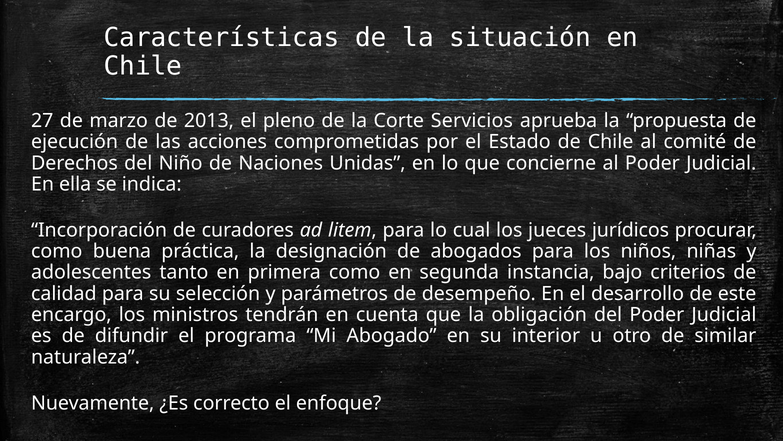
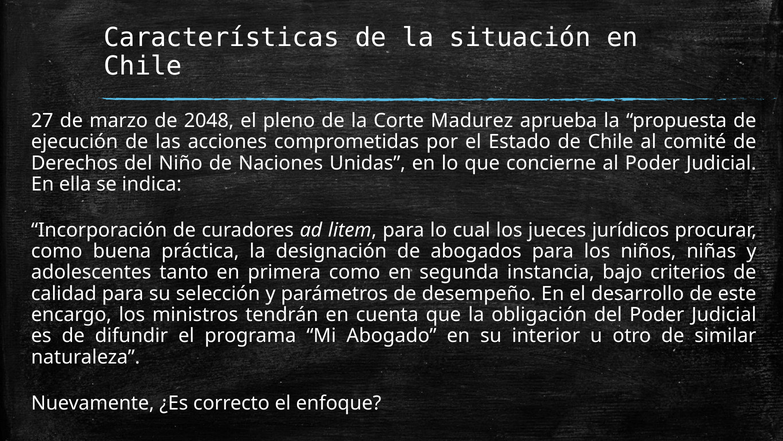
2013: 2013 -> 2048 (209, 121)
Servicios: Servicios -> Madurez (472, 121)
